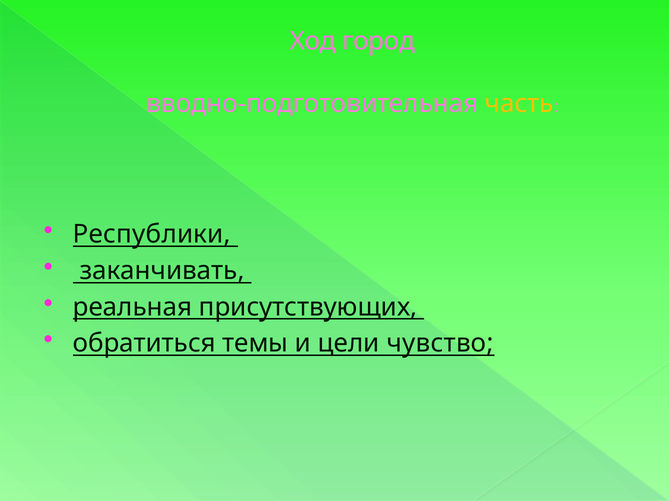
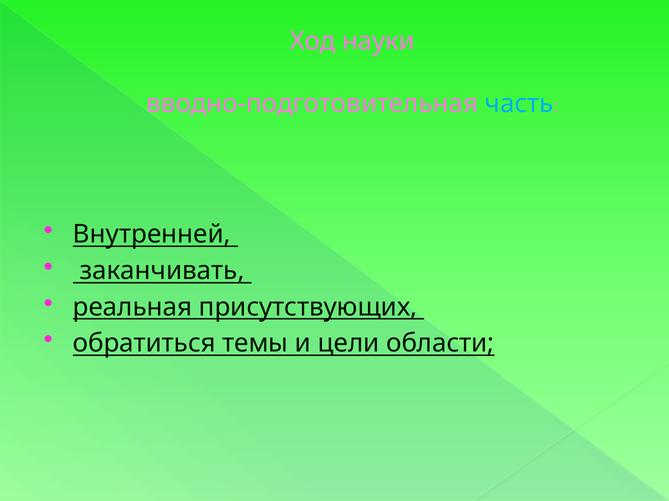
город: город -> науки (379, 41)
часть colour: yellow -> light blue (519, 104)
Республики: Республики -> Внутренней (152, 235)
чувство: чувство -> области (440, 344)
